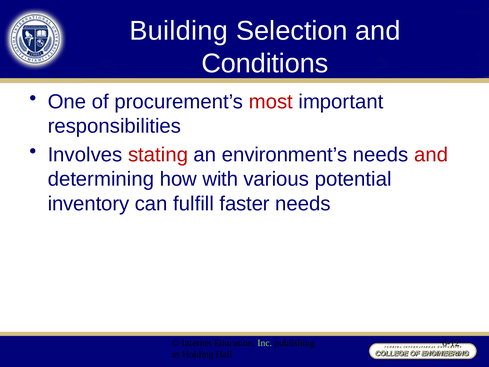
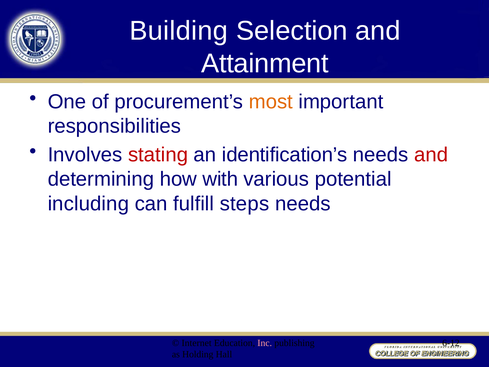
Conditions: Conditions -> Attainment (265, 63)
most colour: red -> orange (271, 102)
environment’s: environment’s -> identification’s (285, 155)
inventory: inventory -> including (88, 204)
faster: faster -> steps (244, 204)
Inc colour: light green -> pink (265, 343)
